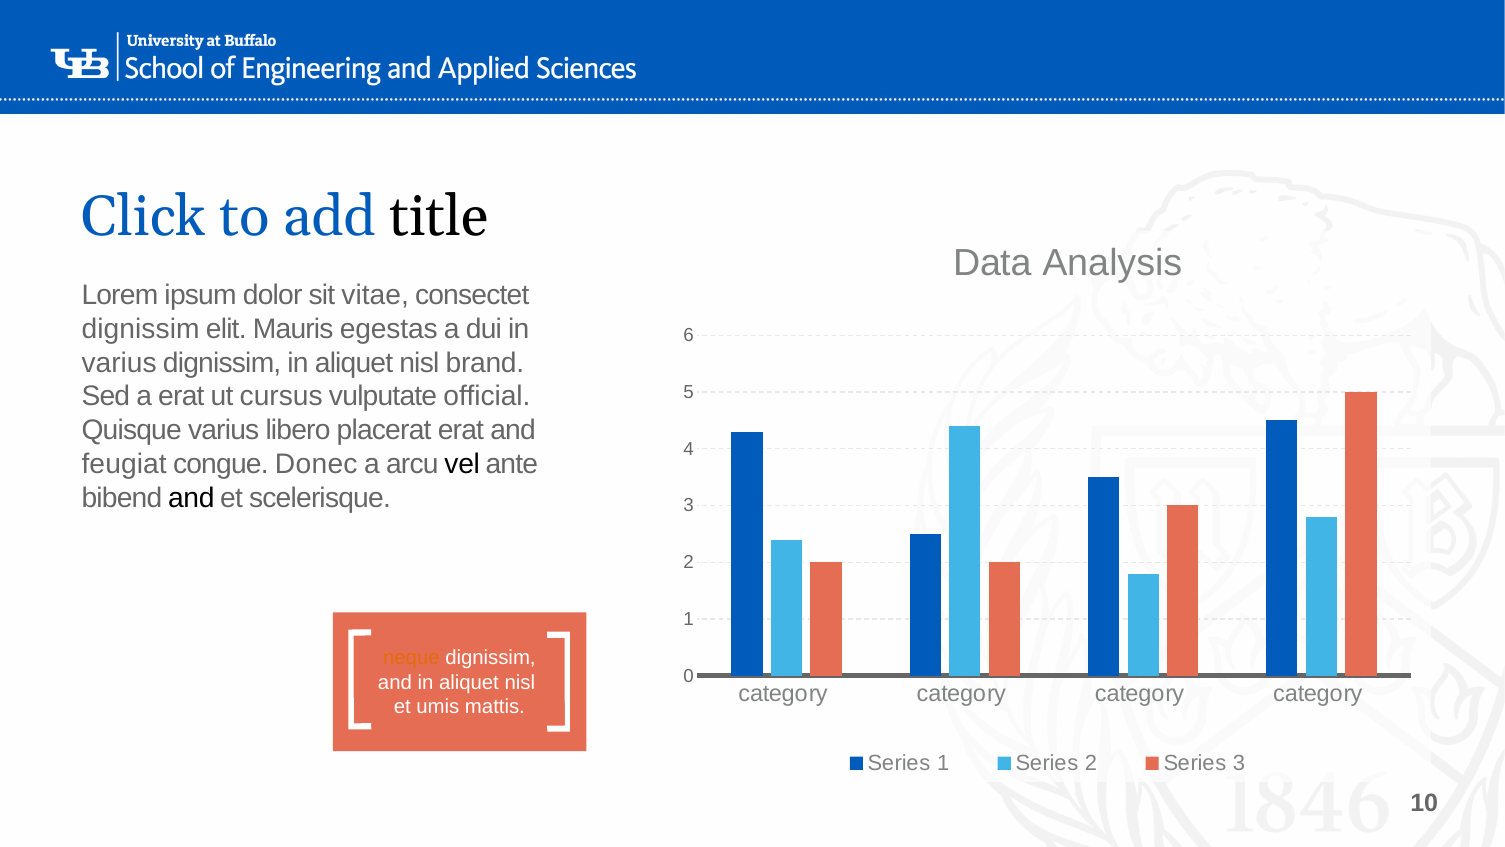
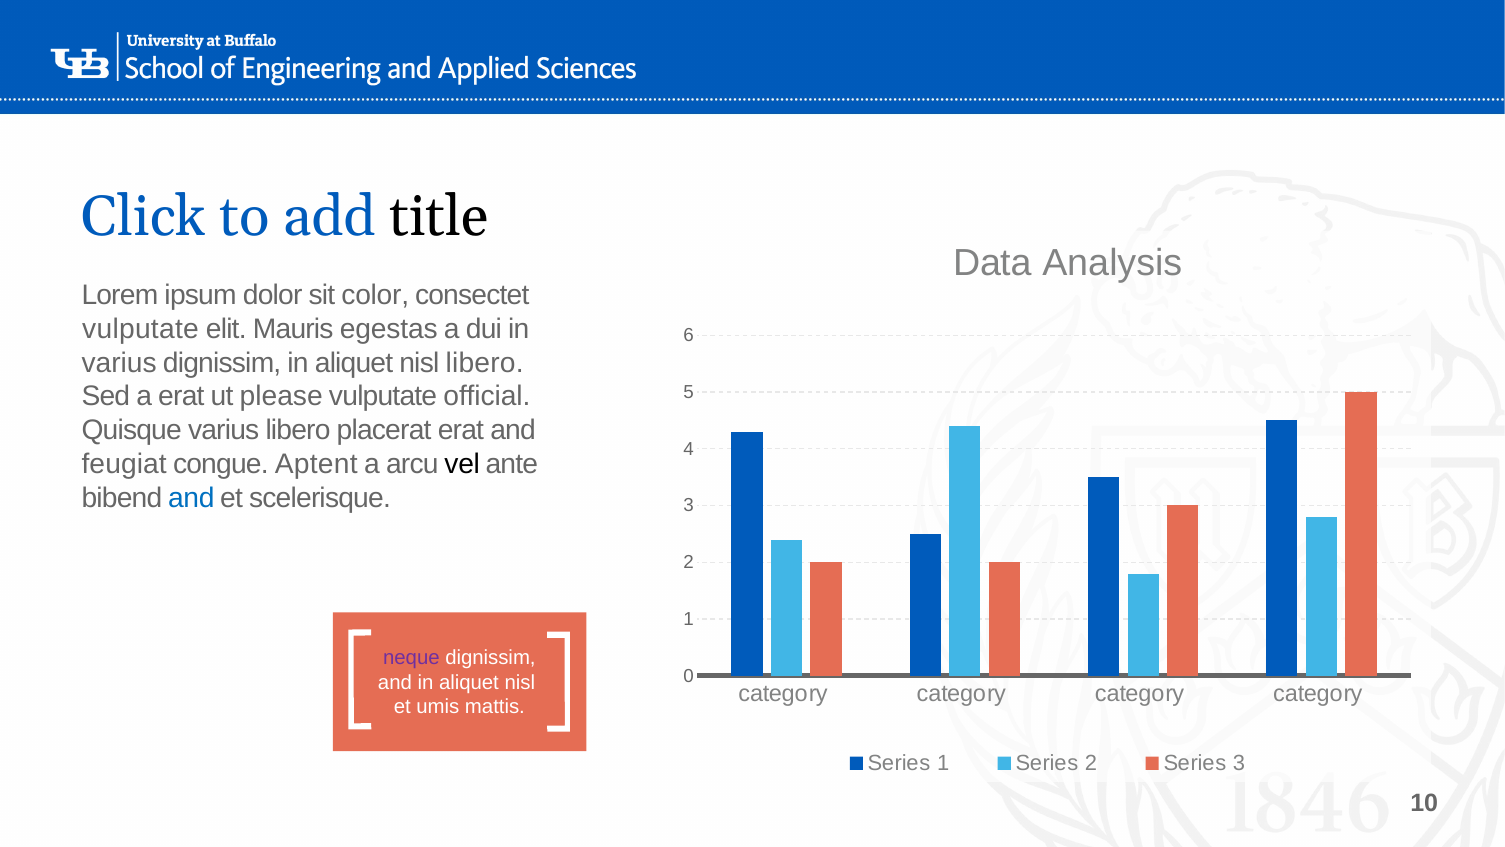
vitae: vitae -> color (375, 295)
dignissim: dignissim -> vulputate (140, 329)
nisl brand: brand -> libero (485, 363)
cursus: cursus -> please (281, 396)
Donec: Donec -> Aptent (316, 464)
and colour: black -> blue (191, 498)
neque colour: orange -> purple (411, 658)
